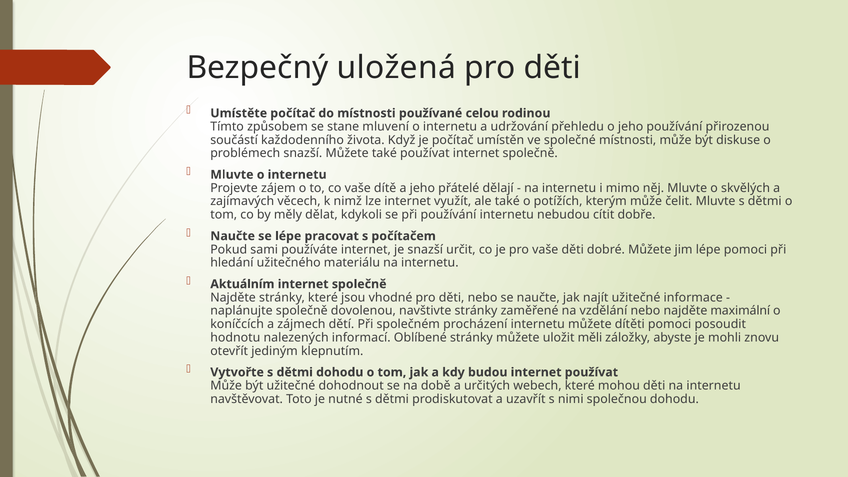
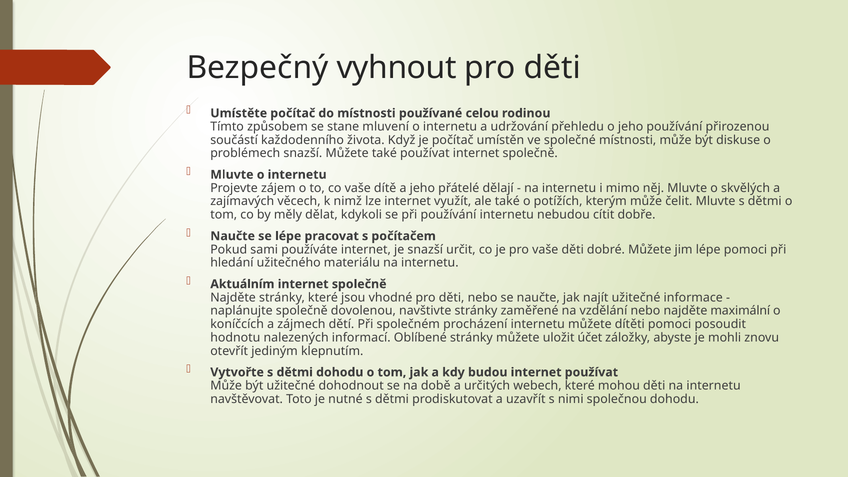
uložená: uložená -> vyhnout (397, 68)
měli: měli -> účet (590, 338)
